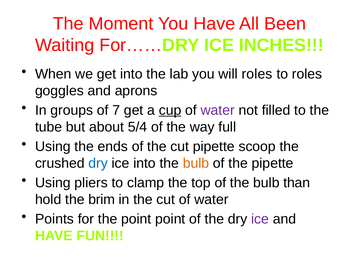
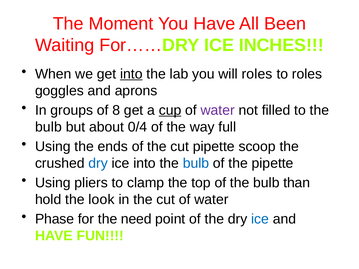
into underline: none -> present (131, 74)
7: 7 -> 8 (116, 110)
tube: tube -> bulb (48, 127)
5/4: 5/4 -> 0/4 (138, 127)
bulb colour: orange -> blue (196, 163)
brim: brim -> look (101, 200)
Points: Points -> Phase (55, 219)
the point: point -> need (136, 219)
ice colour: purple -> blue (260, 219)
